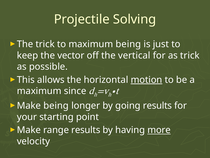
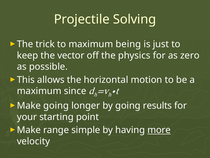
vertical: vertical -> physics (134, 55)
as trick: trick -> zero (190, 55)
motion underline: present -> none (146, 80)
Make being: being -> going (56, 105)
range results: results -> simple (86, 130)
